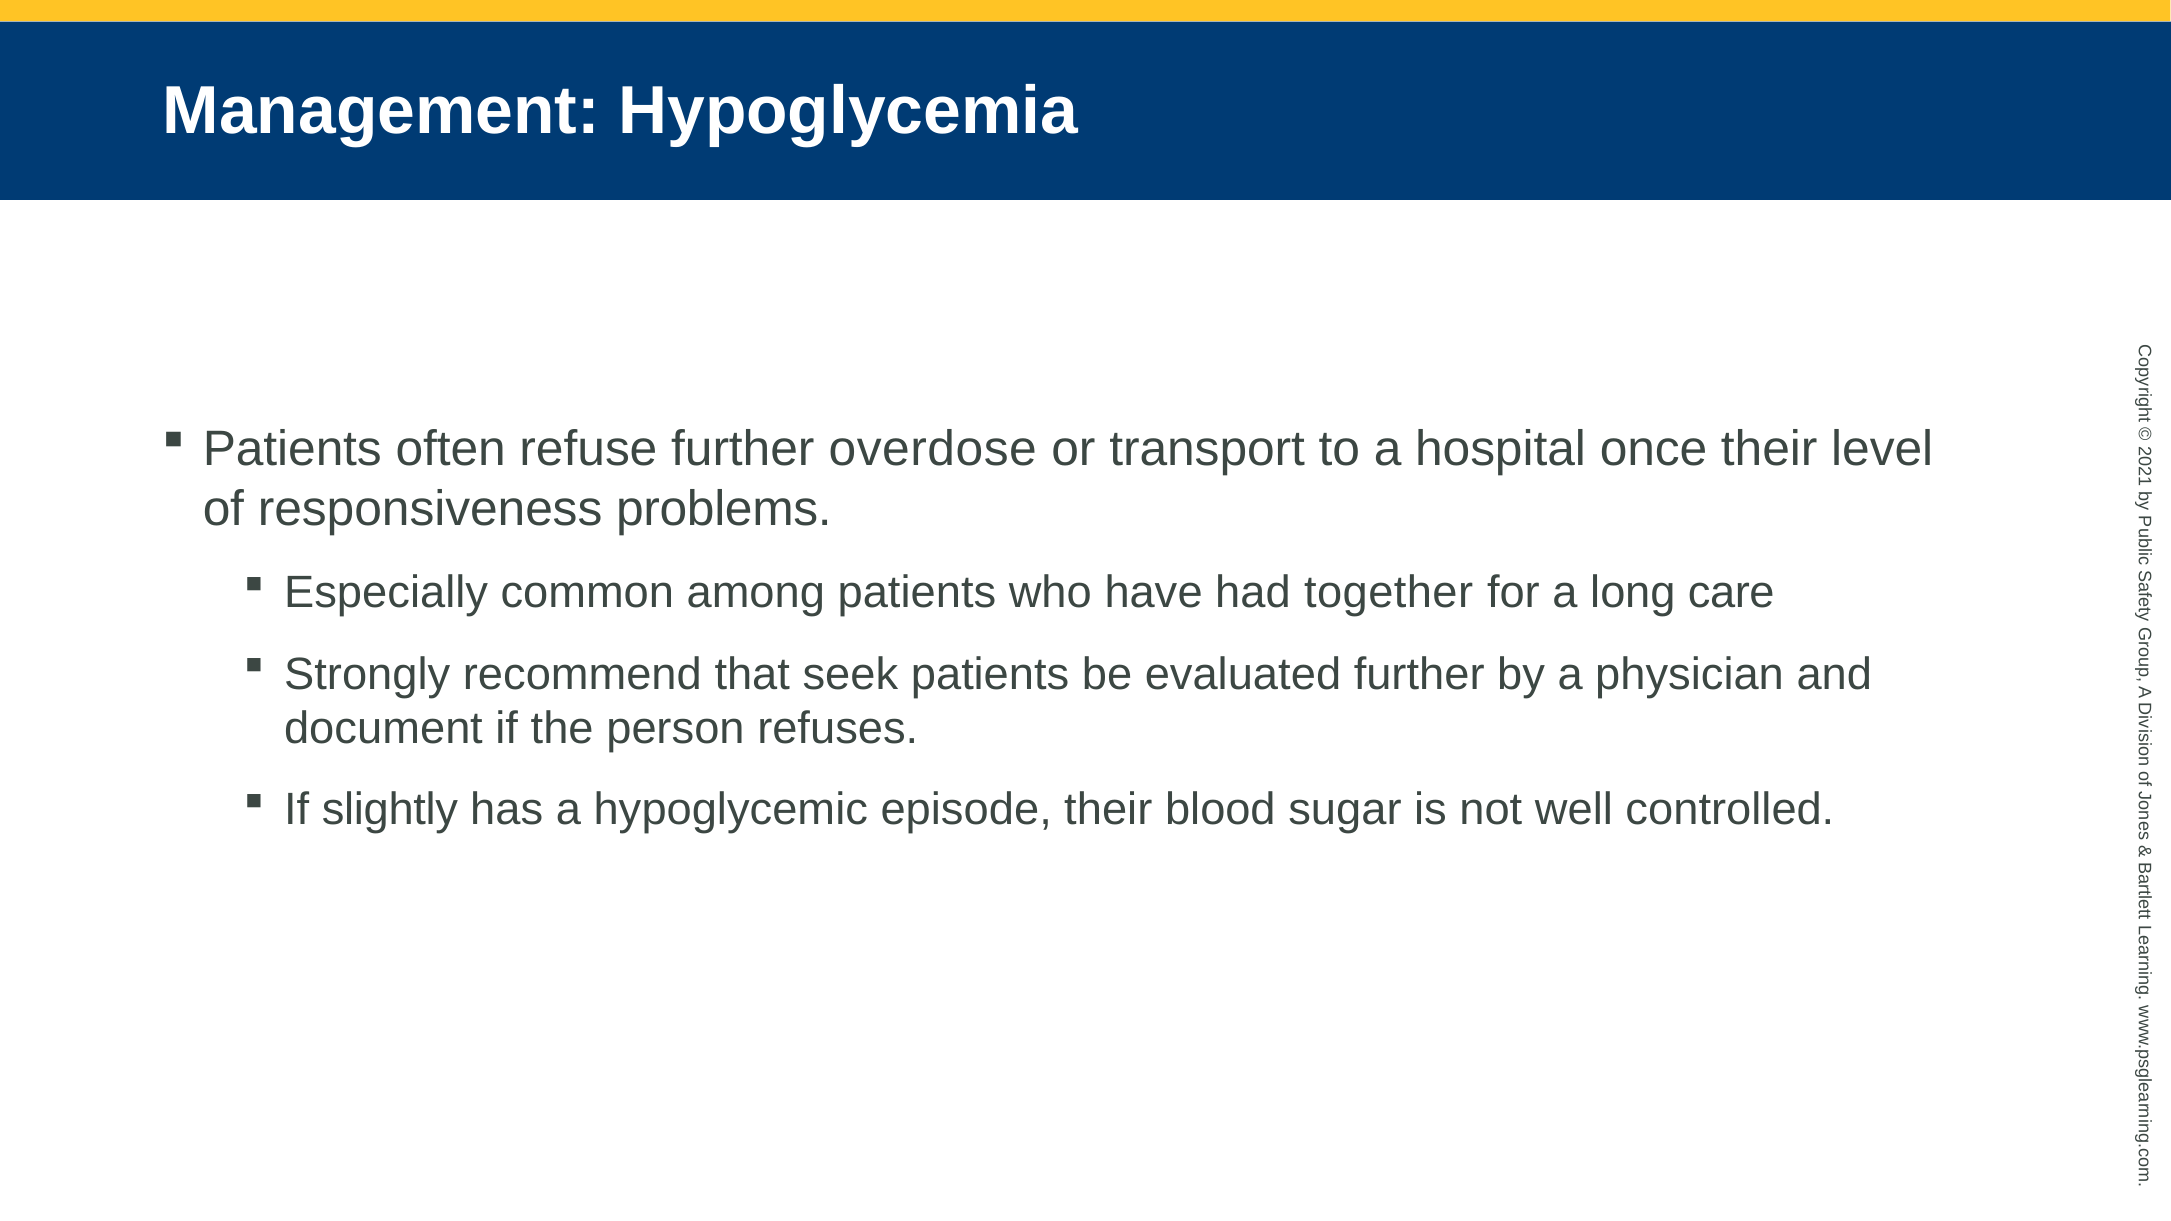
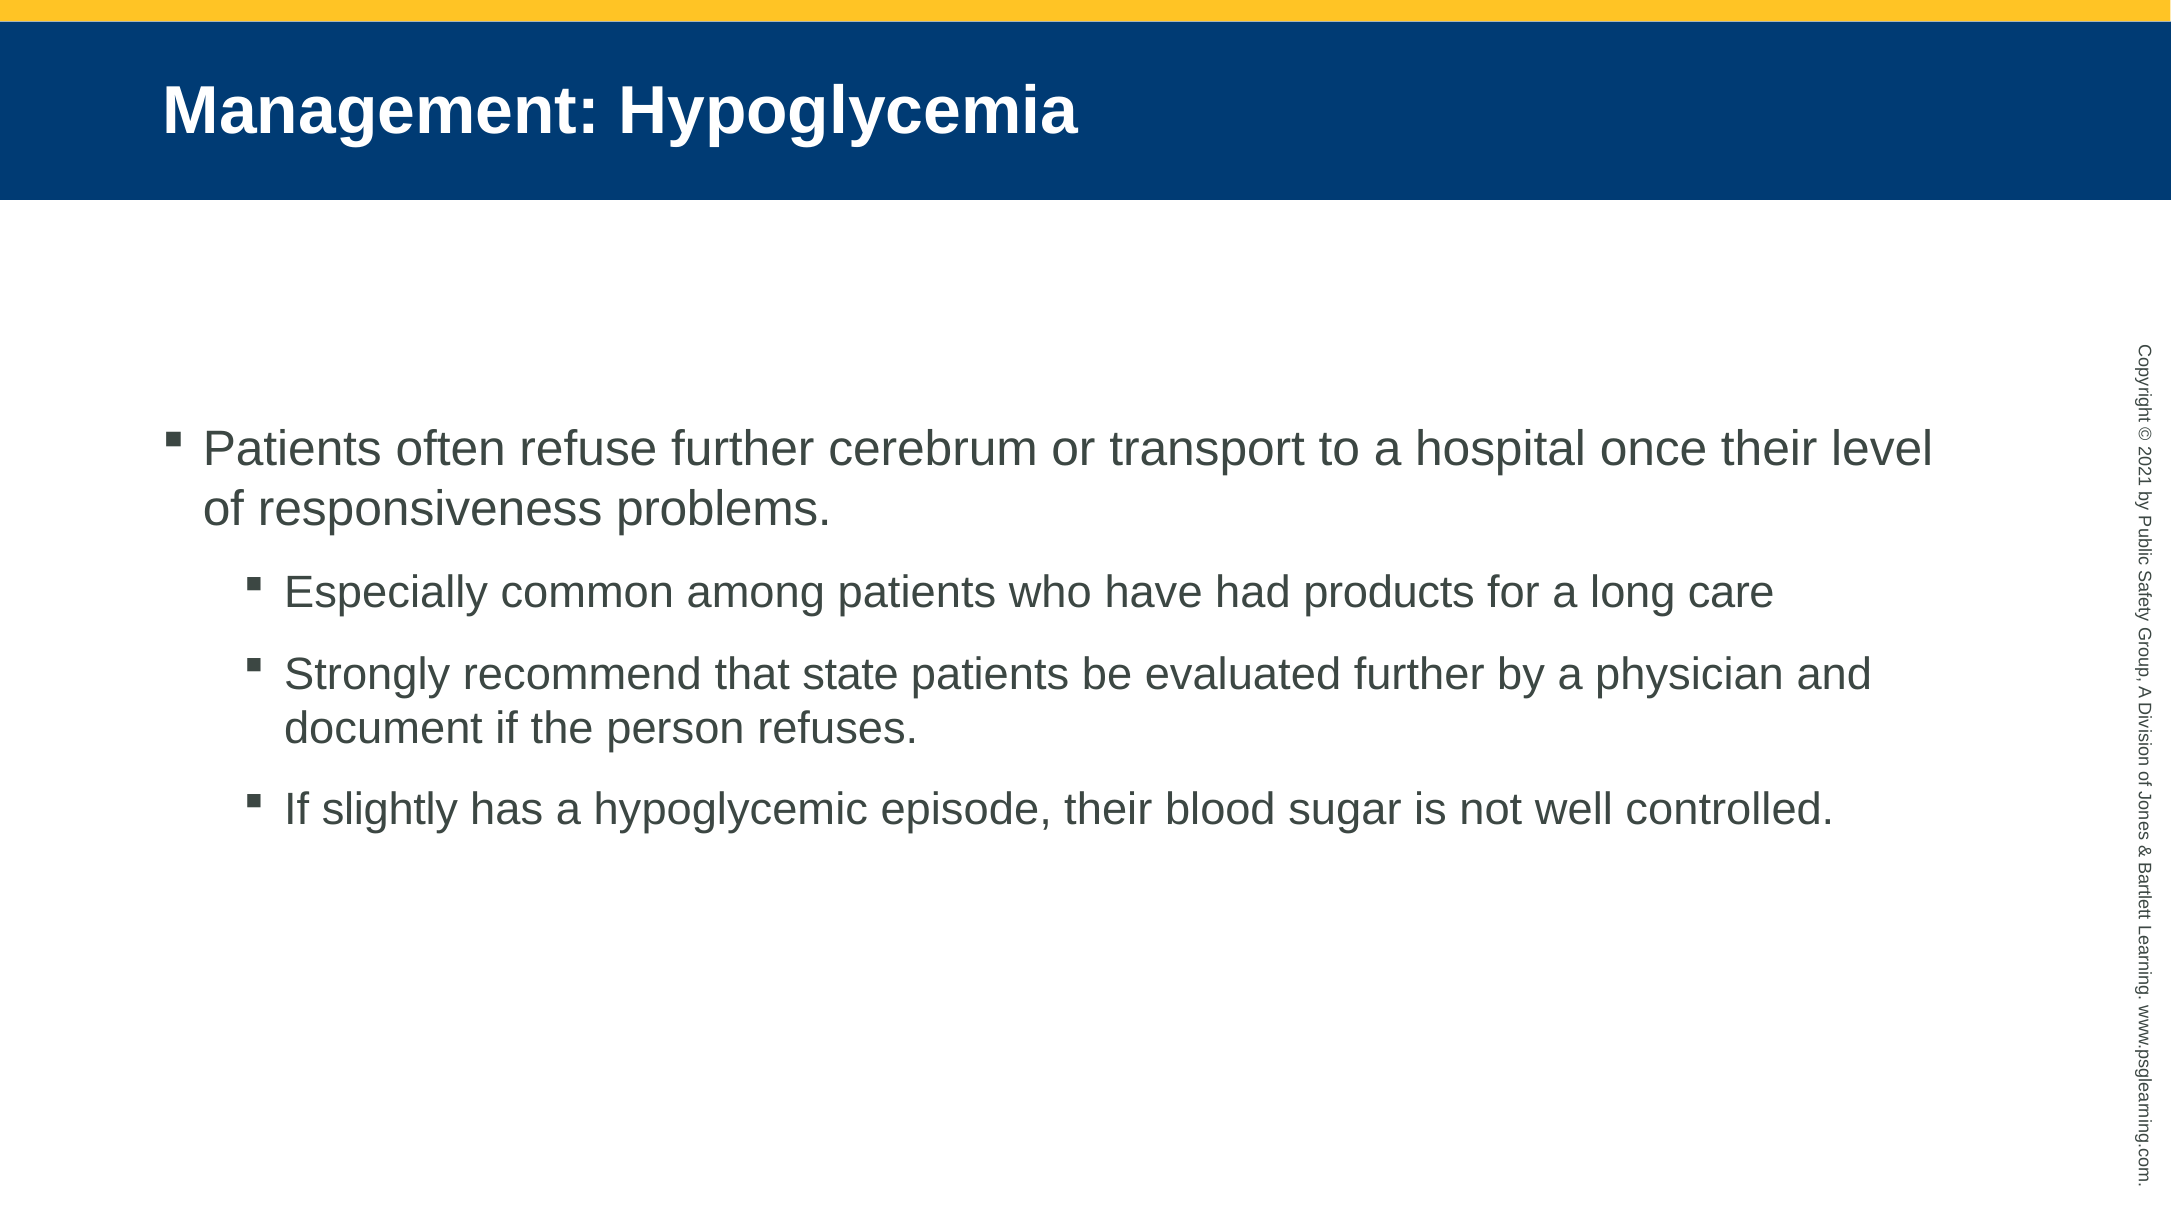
overdose: overdose -> cerebrum (933, 449)
together: together -> products (1389, 593)
seek: seek -> state (851, 674)
